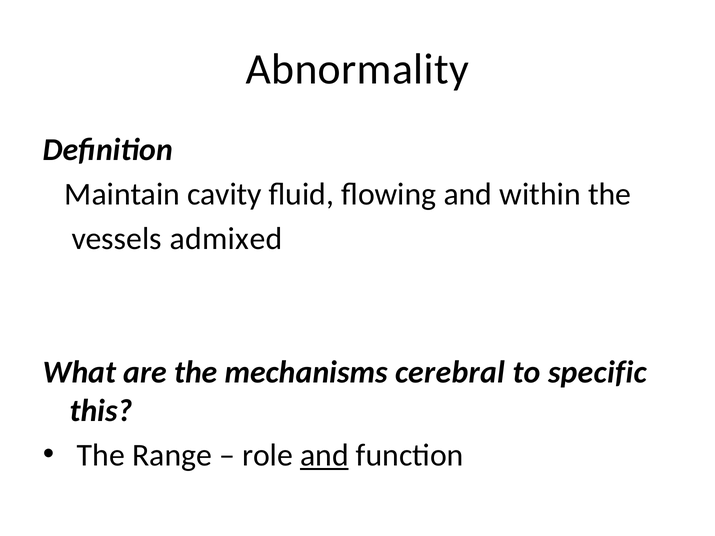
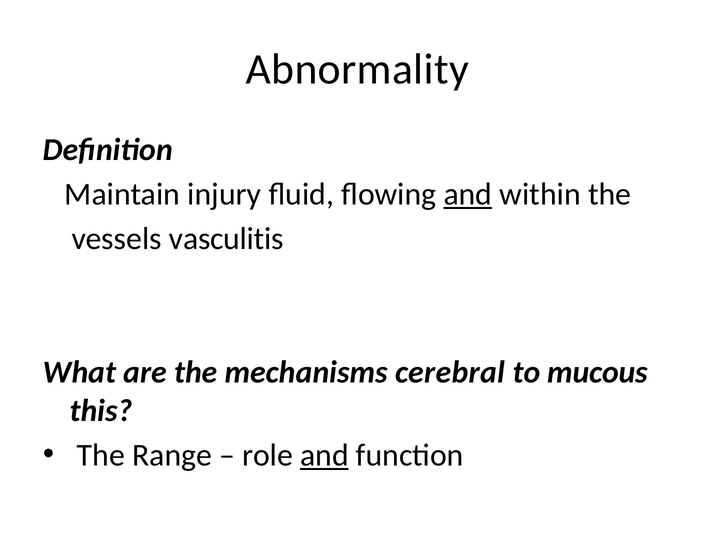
cavity: cavity -> injury (224, 195)
and underline: none -> present (468, 195)
admixed: admixed -> vasculitis (226, 239)
specific: specific -> mucous (598, 373)
